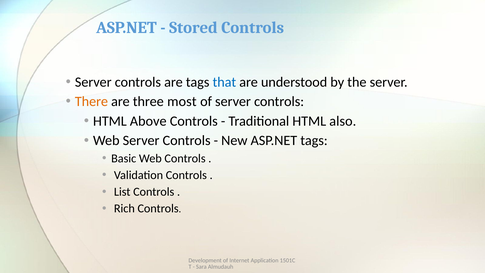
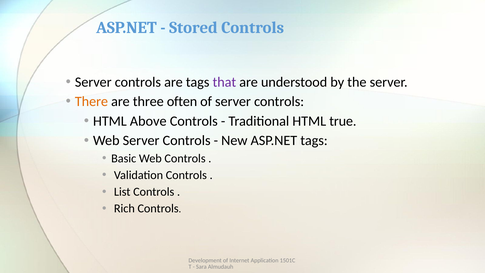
that colour: blue -> purple (224, 82)
most: most -> often (182, 101)
also: also -> true (343, 121)
